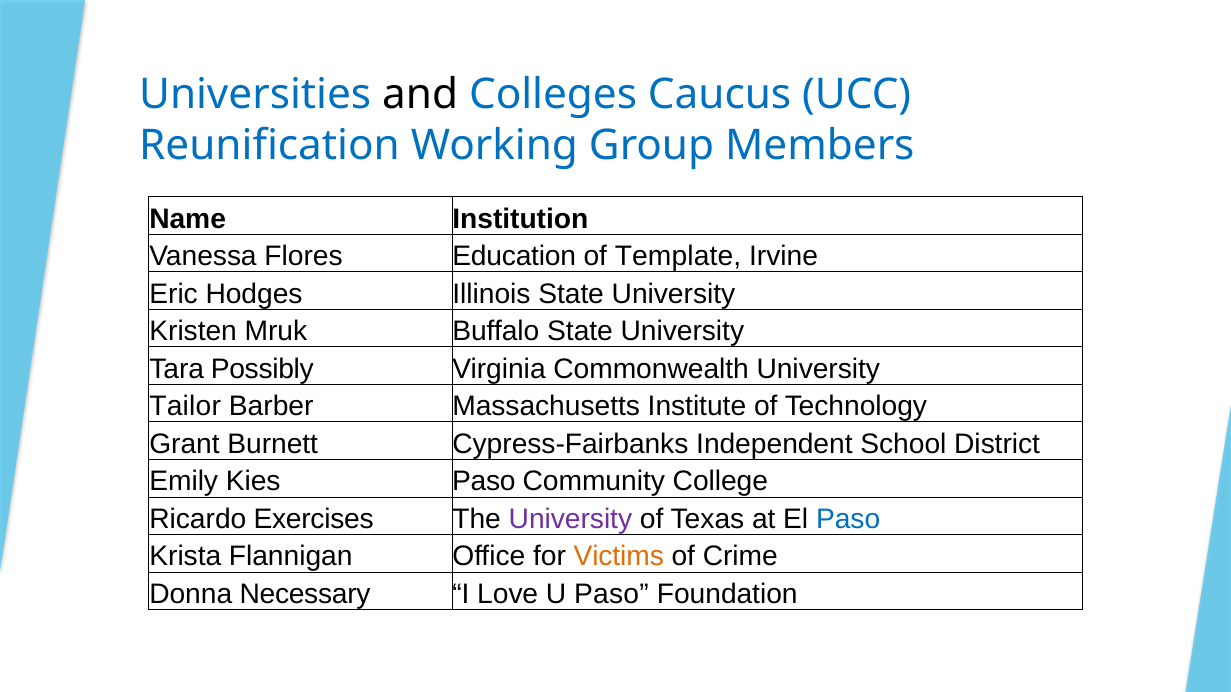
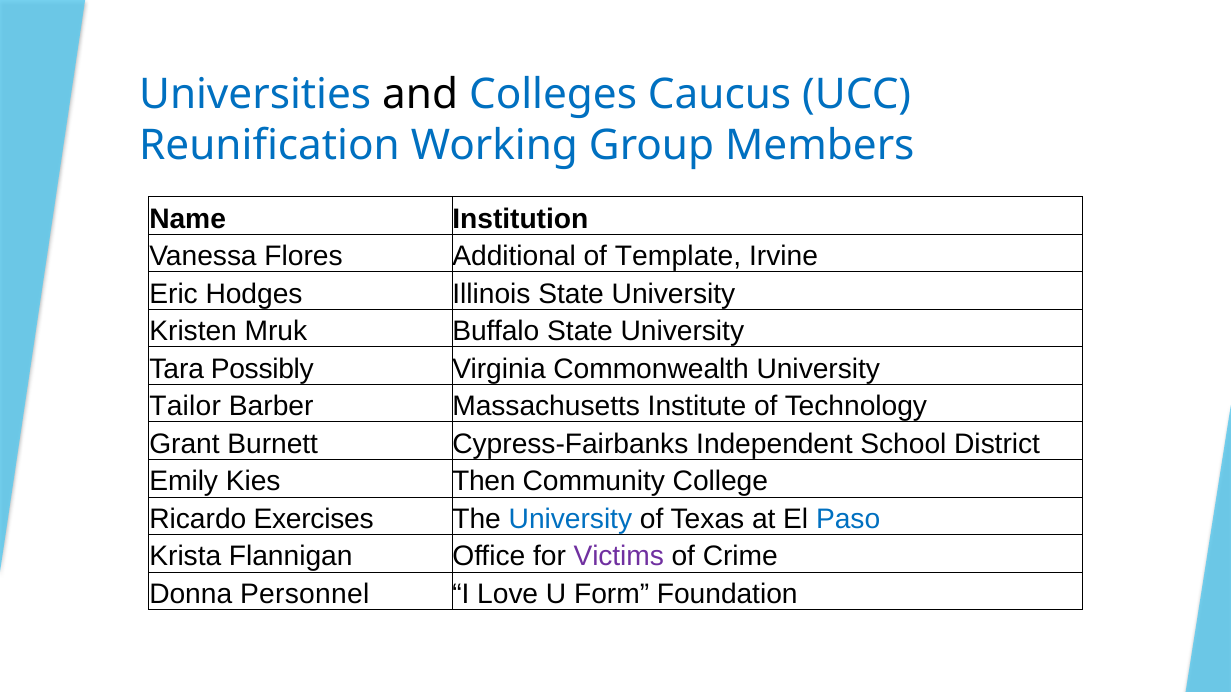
Education: Education -> Additional (514, 257)
Kies Paso: Paso -> Then (484, 482)
University colour: purple -> blue (570, 519)
Victims colour: orange -> purple (619, 557)
Necessary: Necessary -> Personnel (305, 594)
U Paso: Paso -> Form (612, 594)
